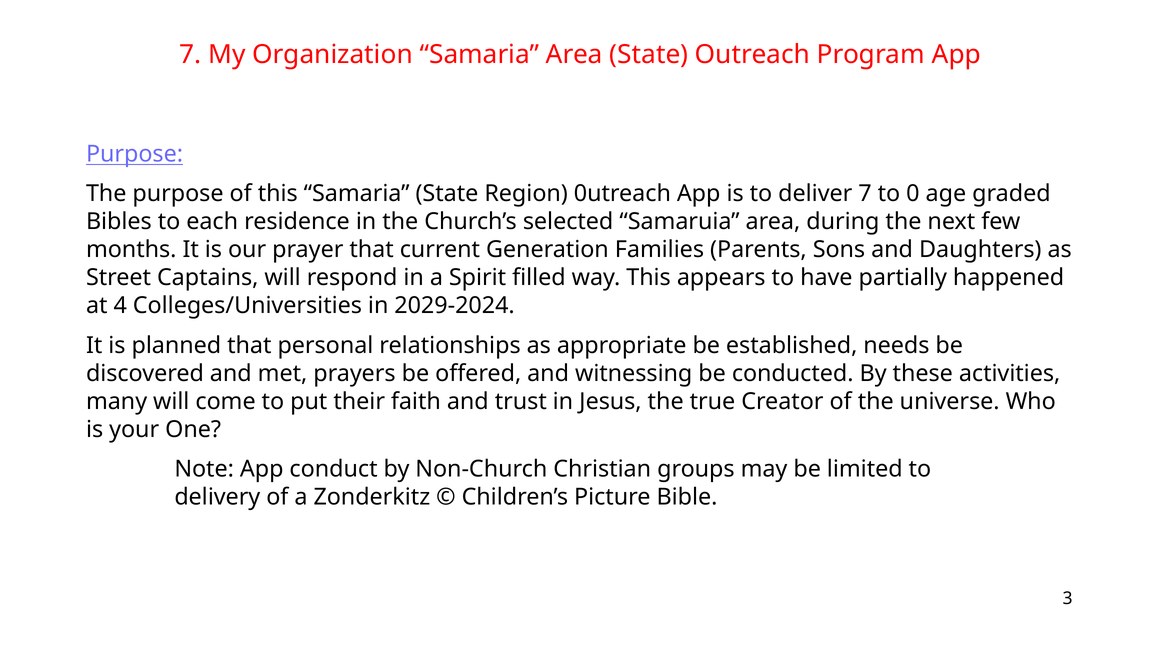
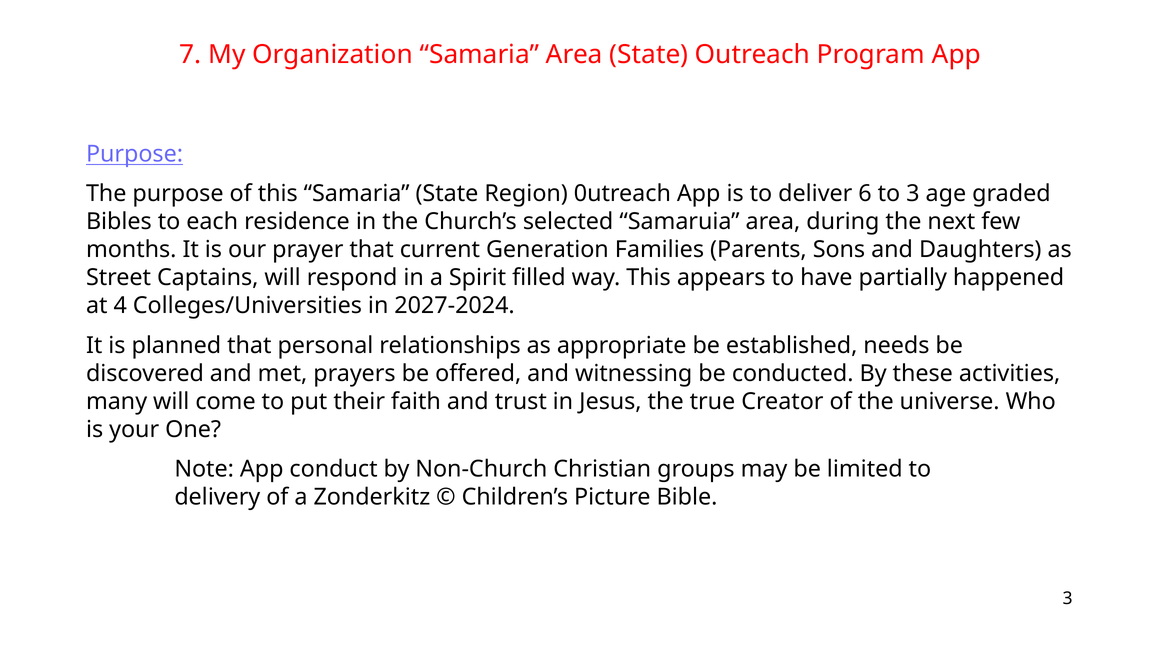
deliver 7: 7 -> 6 (865, 194)
to 0: 0 -> 3 (913, 194)
2029-2024: 2029-2024 -> 2027-2024 (455, 306)
